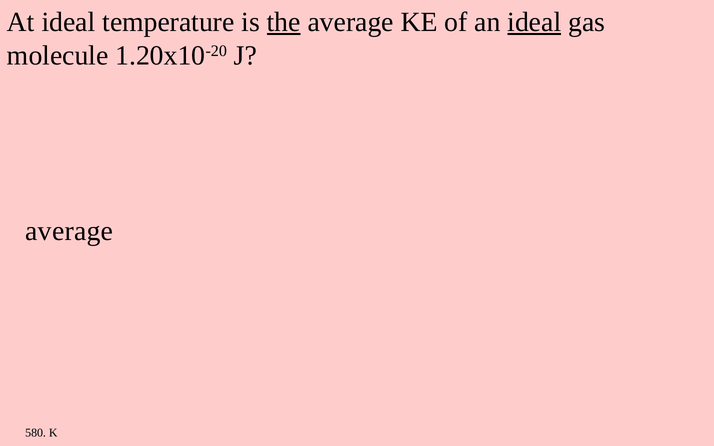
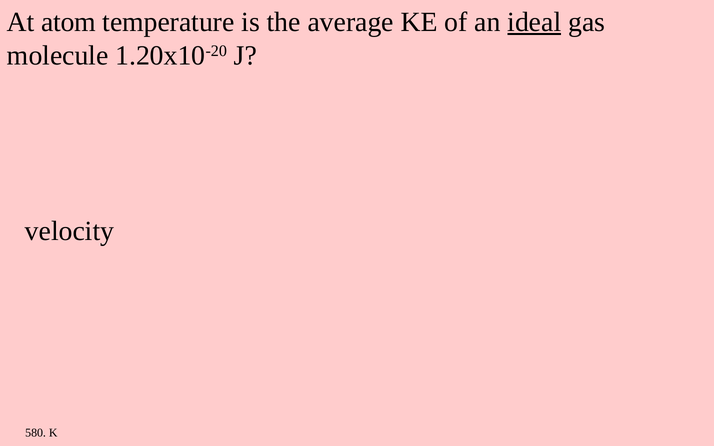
At ideal: ideal -> atom (69, 22)
the underline: present -> none (284, 22)
average: average -> velocity (69, 231)
